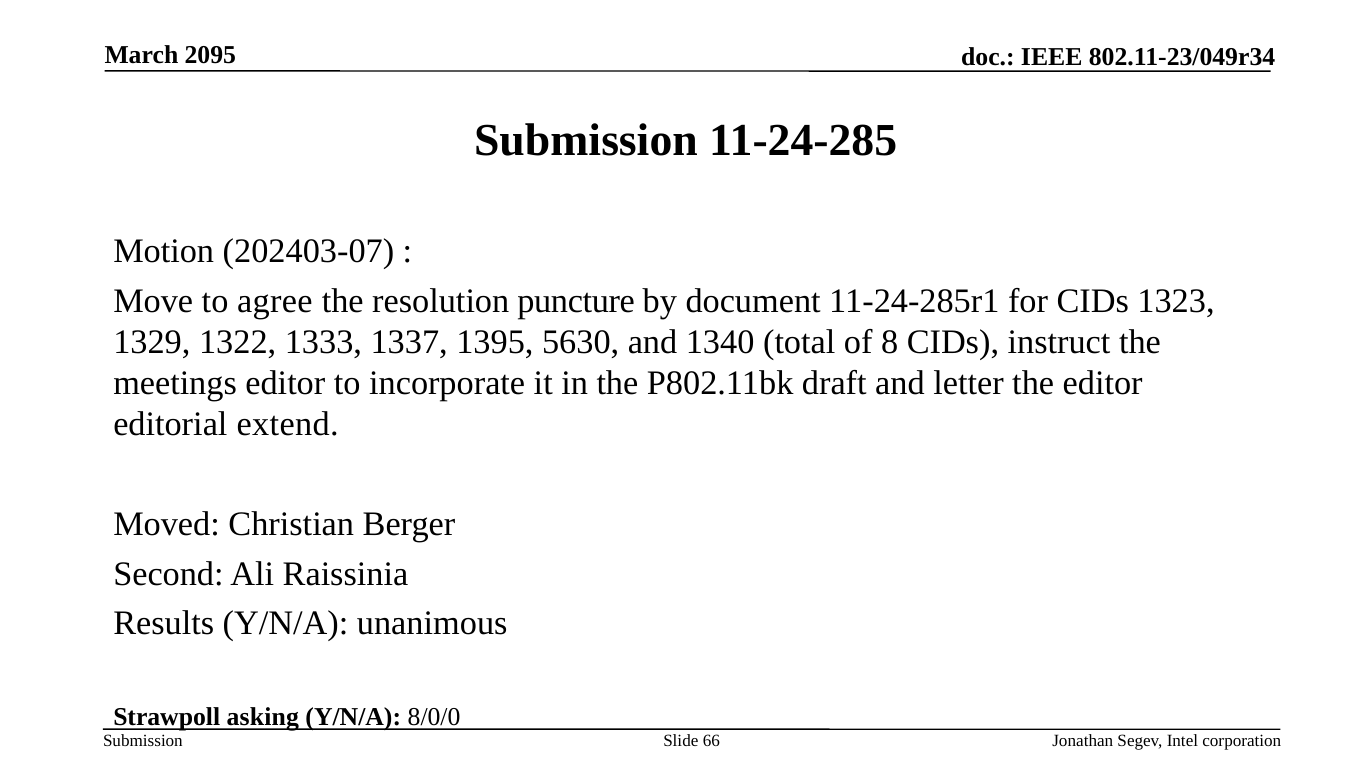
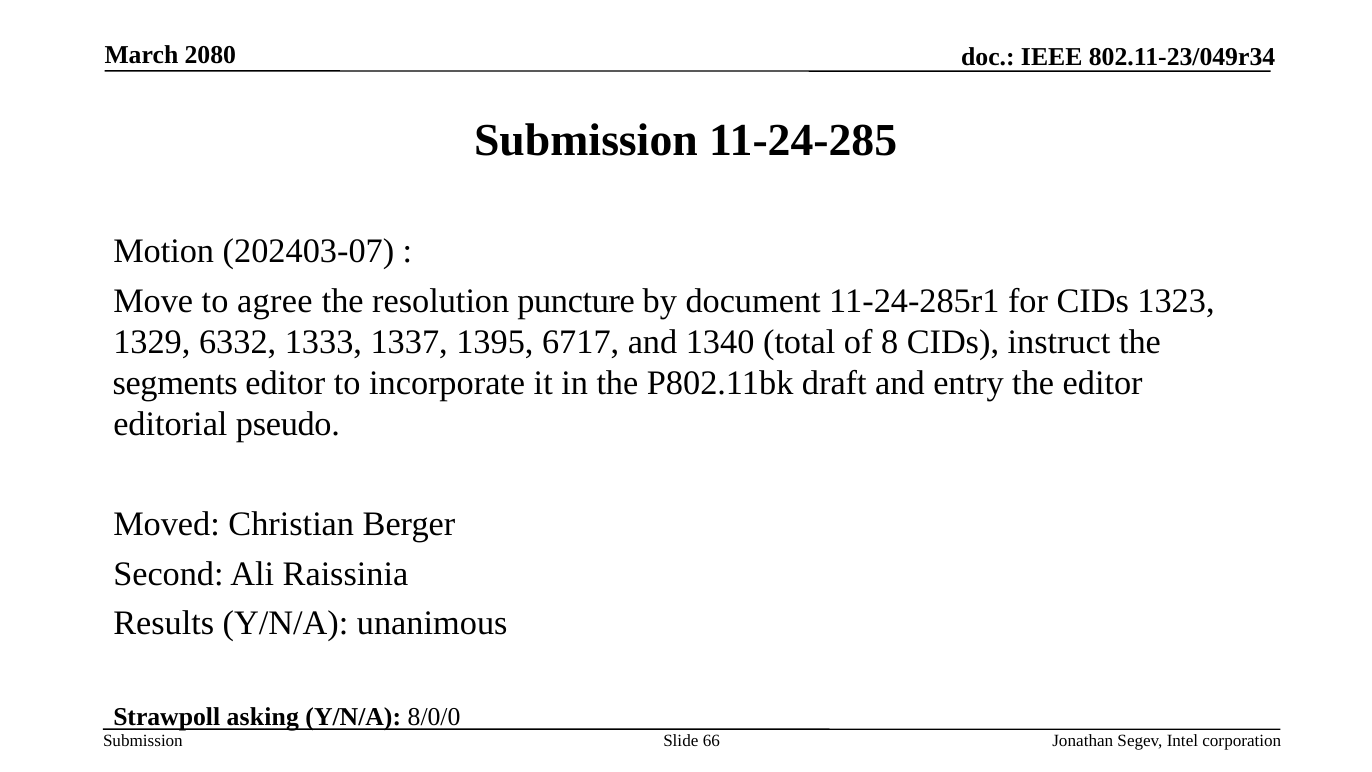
2095: 2095 -> 2080 (210, 55)
1322: 1322 -> 6332 (238, 342)
5630: 5630 -> 6717 (581, 342)
meetings: meetings -> segments (175, 383)
letter: letter -> entry (969, 383)
extend: extend -> pseudo (288, 424)
